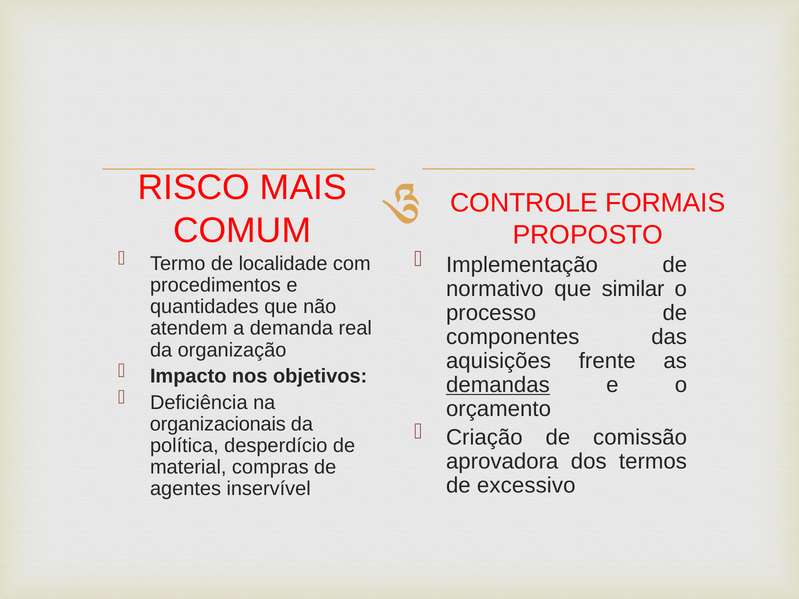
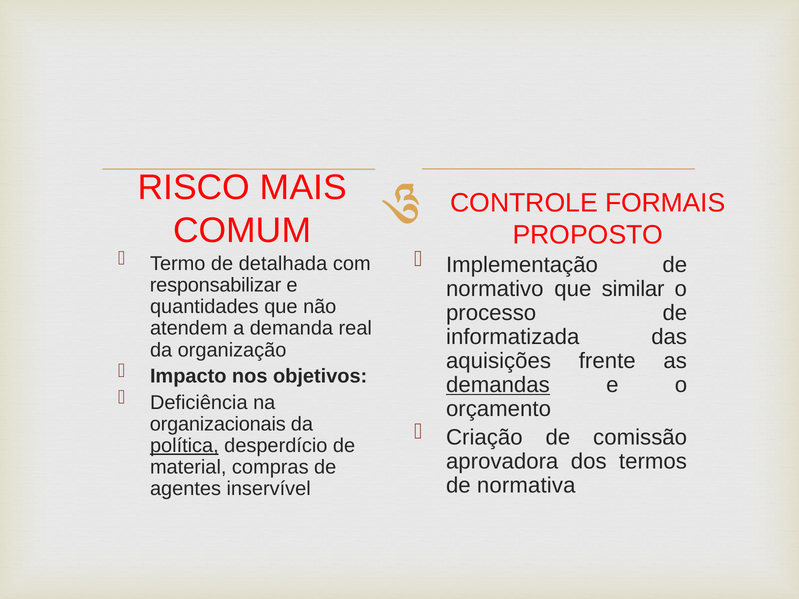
localidade: localidade -> detalhada (283, 264)
procedimentos: procedimentos -> responsabilizar (216, 285)
componentes: componentes -> informatizada (513, 337)
política underline: none -> present (184, 446)
excessivo: excessivo -> normativa (526, 486)
